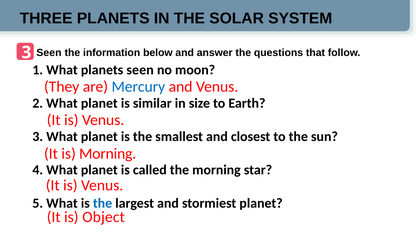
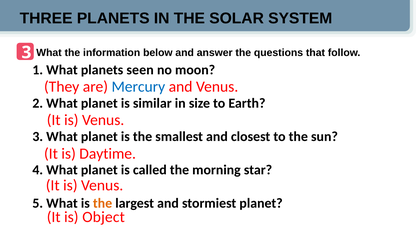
Seen: Seen -> What (49, 53)
is Morning: Morning -> Daytime (108, 154)
the colour: blue -> orange (103, 203)
